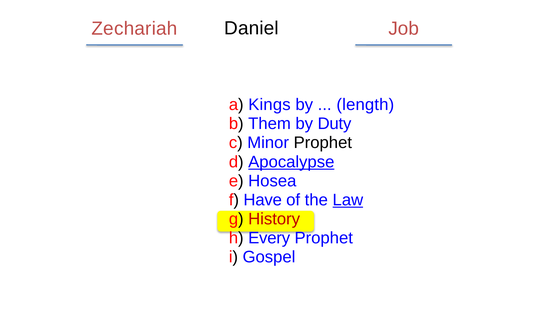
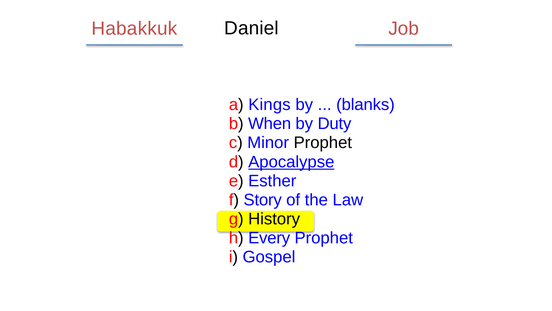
Zechariah: Zechariah -> Habakkuk (134, 28)
length: length -> blanks (365, 104)
Them: Them -> When (270, 124)
Hosea: Hosea -> Esther (272, 181)
Have: Have -> Story (263, 200)
Law underline: present -> none (348, 200)
History colour: red -> black (274, 219)
